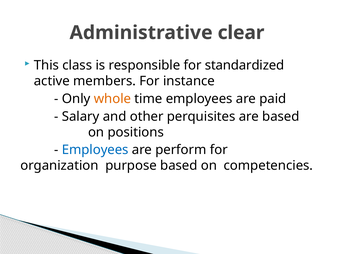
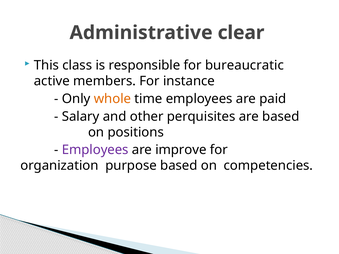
standardized: standardized -> bureaucratic (244, 65)
Employees colour: blue -> purple (95, 150)
perform: perform -> improve (181, 150)
